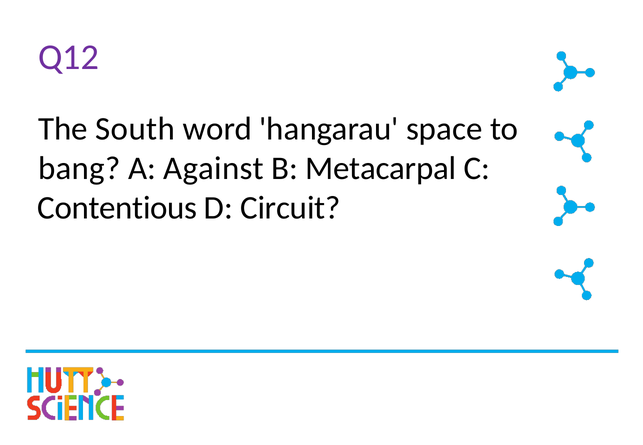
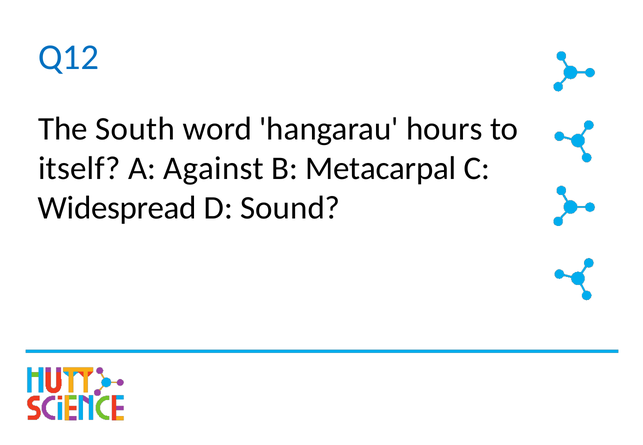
Q12 colour: purple -> blue (69, 57)
space: space -> hours (444, 129)
bang: bang -> itself (79, 168)
Contentious: Contentious -> Widespread (117, 208)
Circuit: Circuit -> Sound (290, 208)
